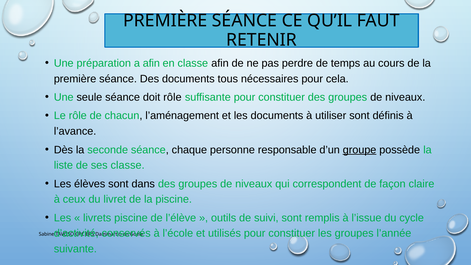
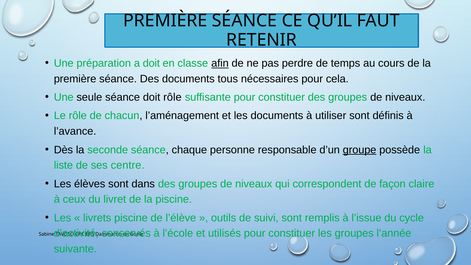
a afin: afin -> doit (151, 63)
afin underline: none -> present (220, 63)
ses classe: classe -> centre (128, 165)
